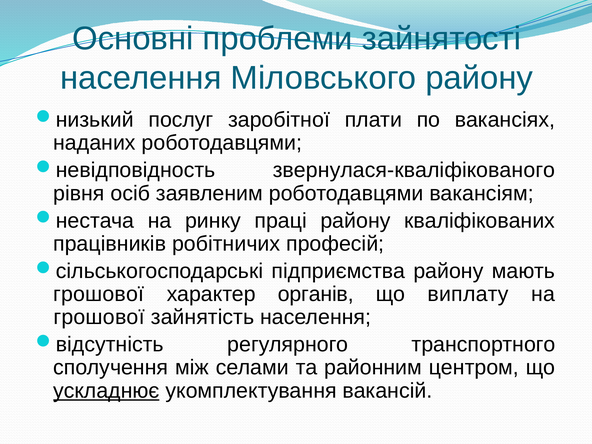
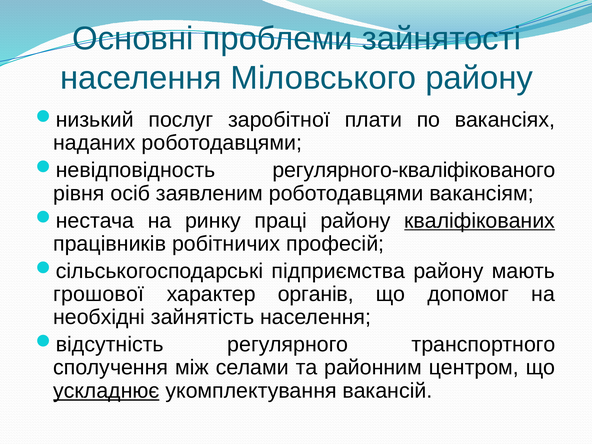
звернулася-кваліфікованого: звернулася-кваліфікованого -> регулярного-кваліфікованого (414, 170)
кваліфікованих underline: none -> present (480, 221)
виплату: виплату -> допомог (468, 294)
грошової: грошової -> необхідні (99, 317)
